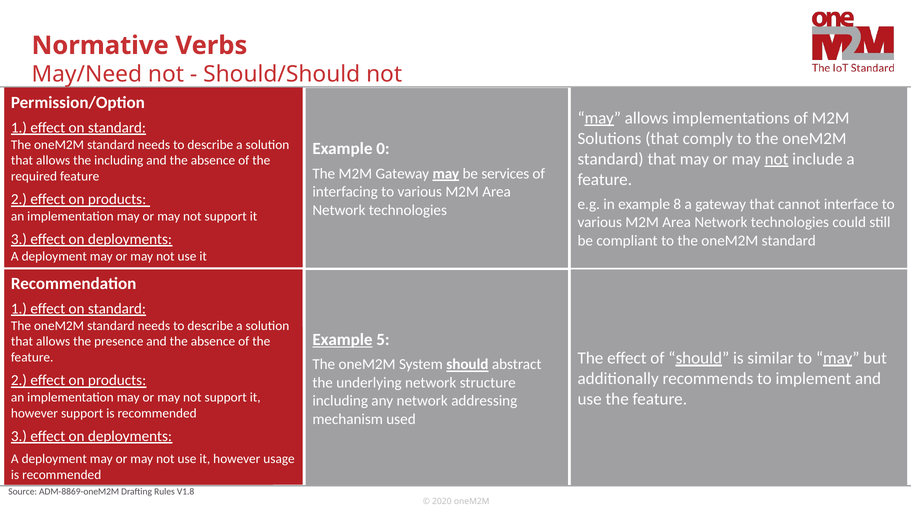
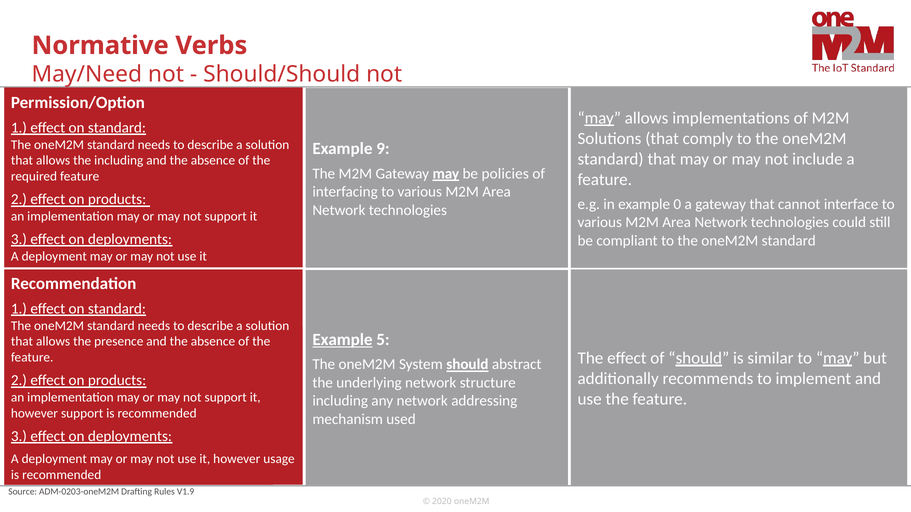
0: 0 -> 9 (383, 149)
not underline: present -> none (777, 159)
services: services -> policies (505, 174)
8: 8 -> 0 (677, 204)
ADM-8869-oneM2M: ADM-8869-oneM2M -> ADM-0203-oneM2M (79, 492)
V1.8: V1.8 -> V1.9 (186, 492)
